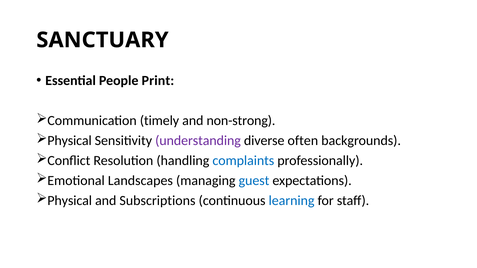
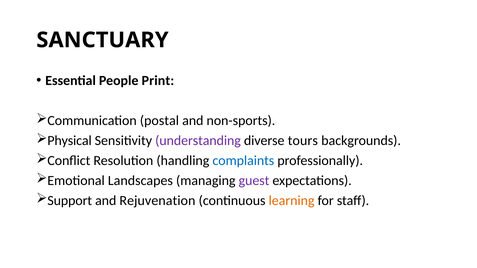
timely: timely -> postal (159, 121)
non-strong: non-strong -> non-sports (241, 121)
often: often -> tours (303, 141)
guest colour: blue -> purple (254, 181)
Physical: Physical -> Support (70, 201)
Subscriptions: Subscriptions -> Rejuvenation (157, 201)
learning colour: blue -> orange (292, 201)
